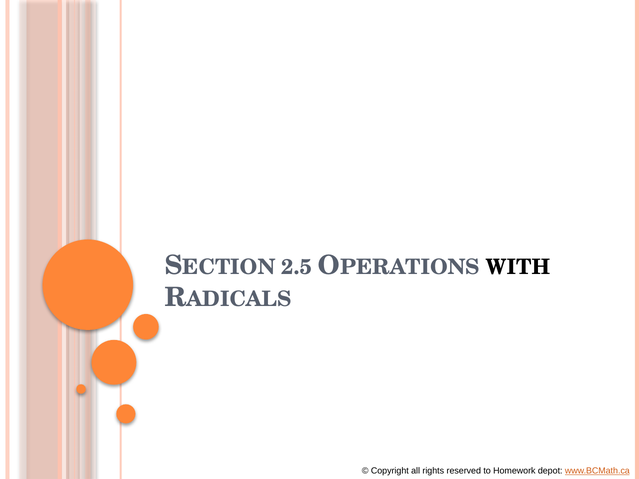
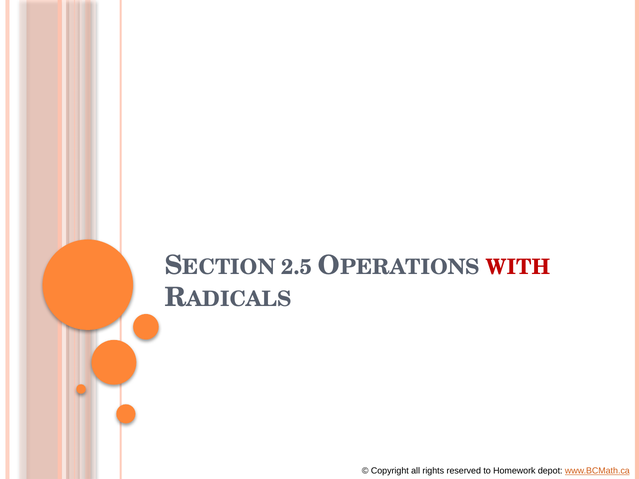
WITH colour: black -> red (518, 267)
